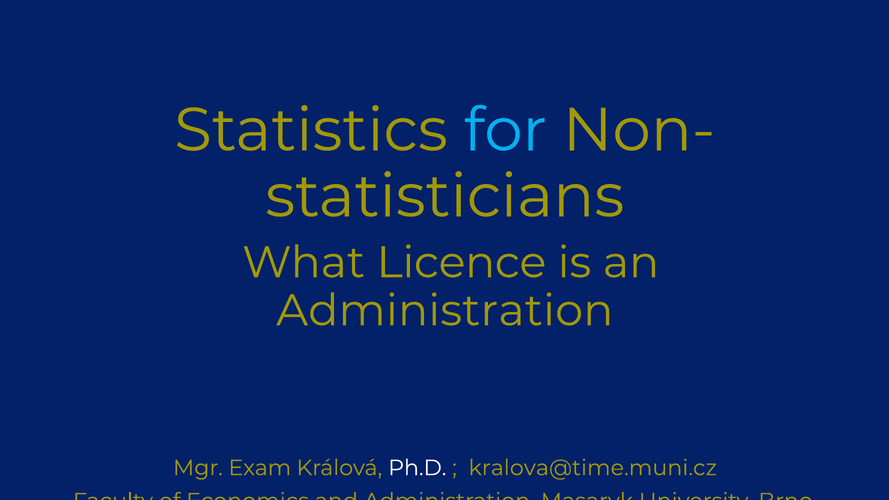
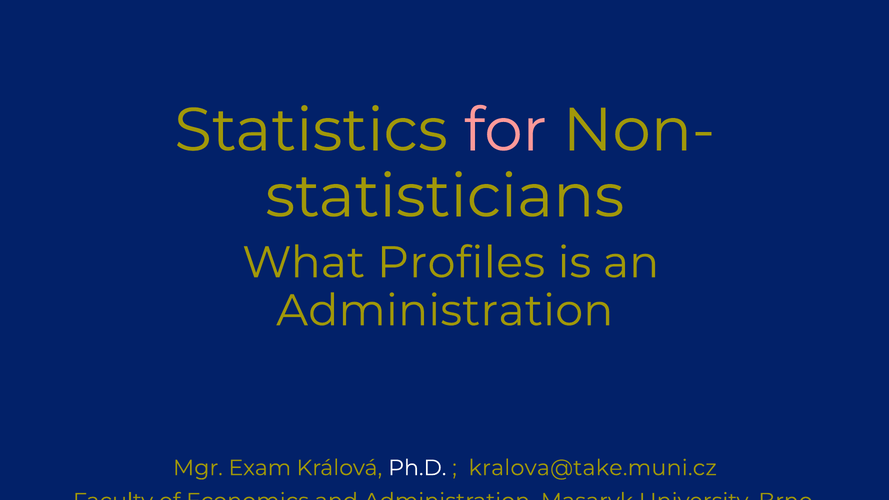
for colour: light blue -> pink (505, 130)
Licence: Licence -> Profiles (461, 263)
kralova@time.muni.cz: kralova@time.muni.cz -> kralova@take.muni.cz (593, 468)
